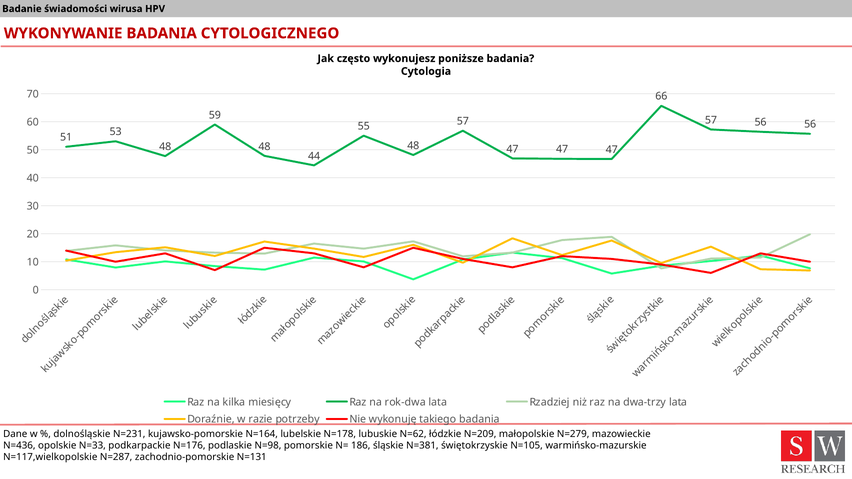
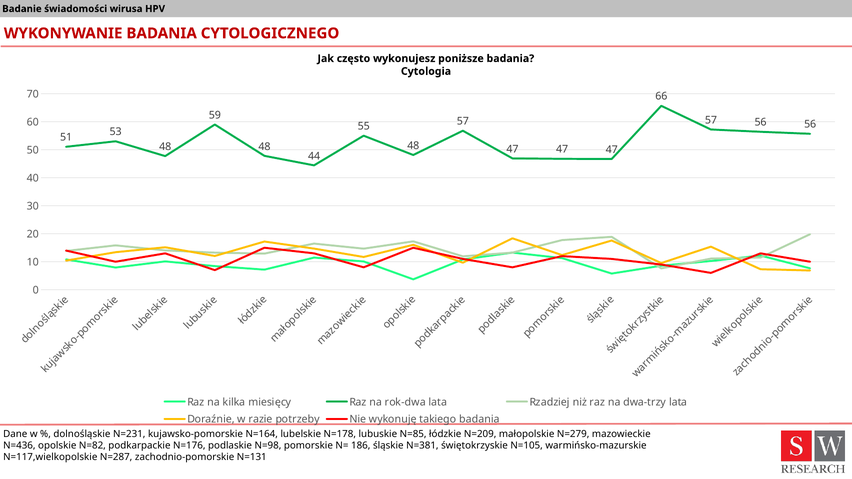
N=62: N=62 -> N=85 (413, 434)
N=33: N=33 -> N=82 (92, 446)
